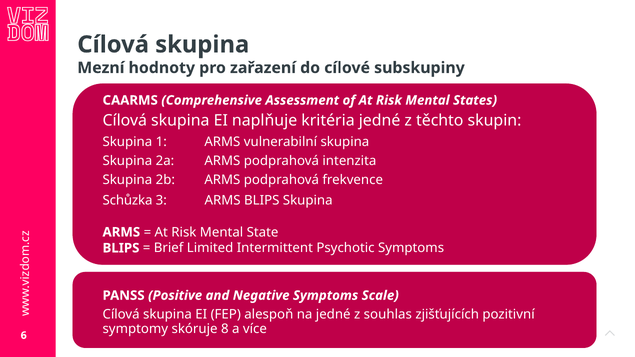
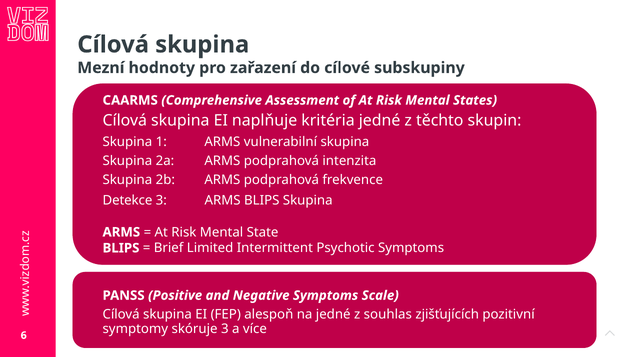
Schůzka: Schůzka -> Detekce (127, 201)
skóruje 8: 8 -> 3 (225, 329)
